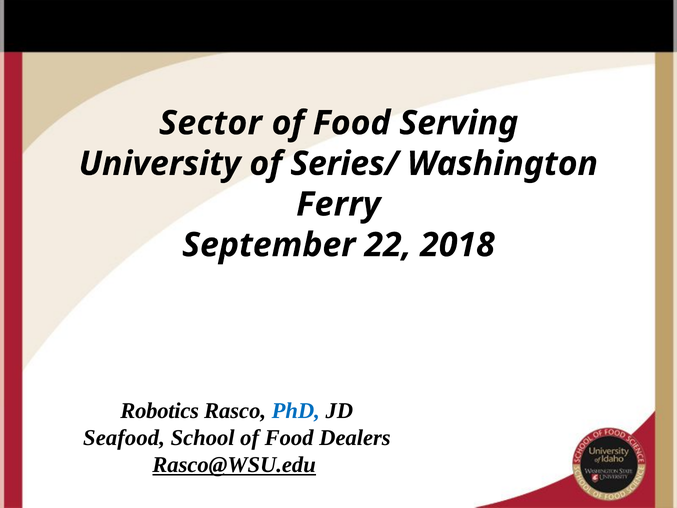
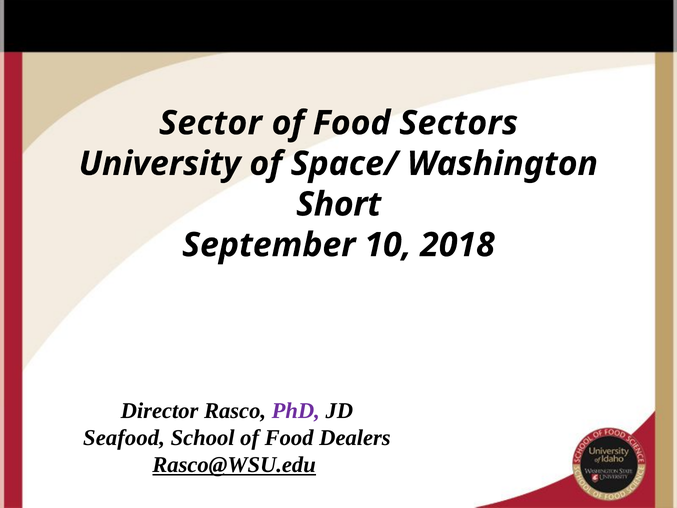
Serving: Serving -> Sectors (459, 123)
Series/: Series/ -> Space/ (344, 164)
Ferry: Ferry -> Short (339, 204)
22: 22 -> 10 (388, 245)
Robotics: Robotics -> Director (160, 410)
PhD colour: blue -> purple (296, 410)
